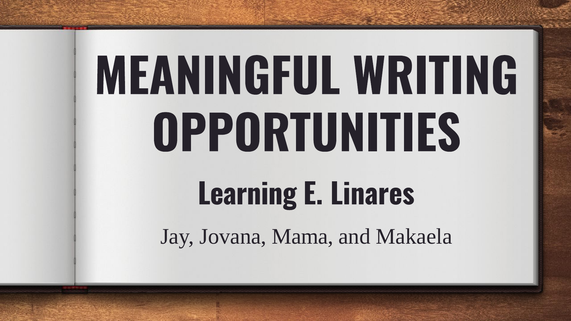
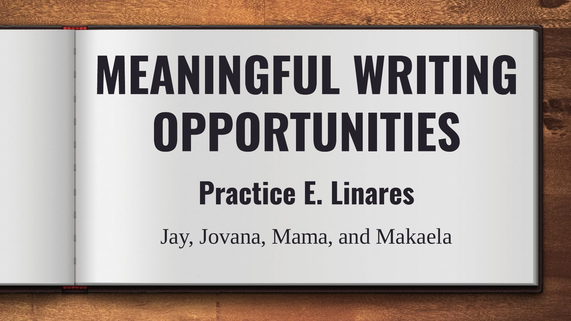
Learning: Learning -> Practice (247, 195)
